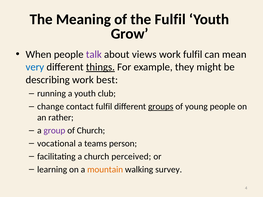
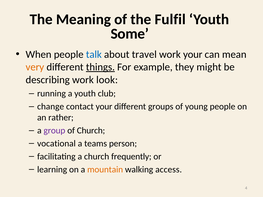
Grow: Grow -> Some (130, 34)
talk colour: purple -> blue (94, 54)
views: views -> travel (144, 54)
work fulfil: fulfil -> your (193, 54)
very colour: blue -> orange (35, 67)
best: best -> look (107, 80)
contact fulfil: fulfil -> your (104, 107)
groups underline: present -> none (161, 107)
perceived: perceived -> frequently (131, 157)
survey: survey -> access (169, 170)
